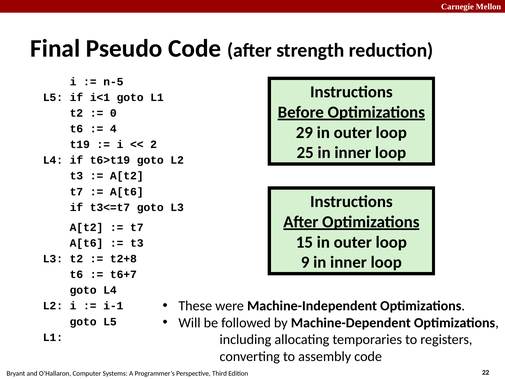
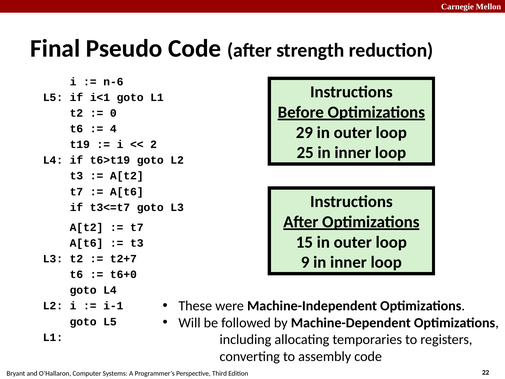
n-5: n-5 -> n-6 (113, 82)
t2+8: t2+8 -> t2+7 (123, 259)
t6+7: t6+7 -> t6+0 (123, 274)
